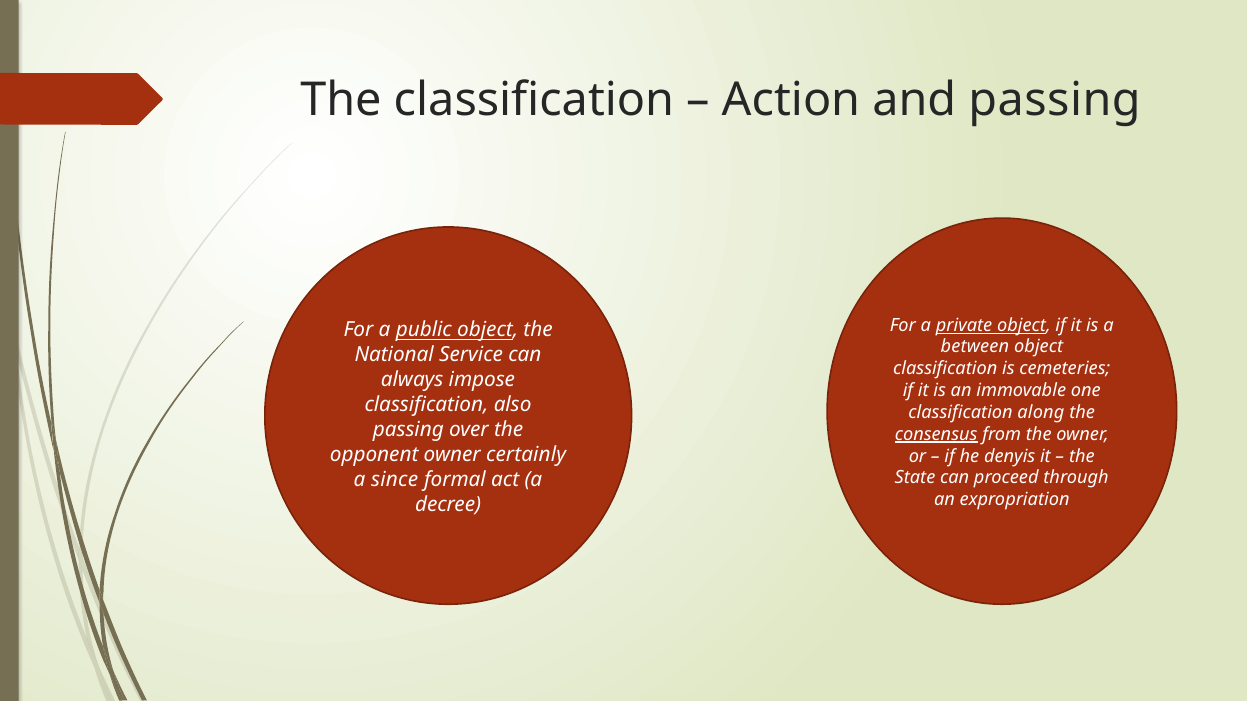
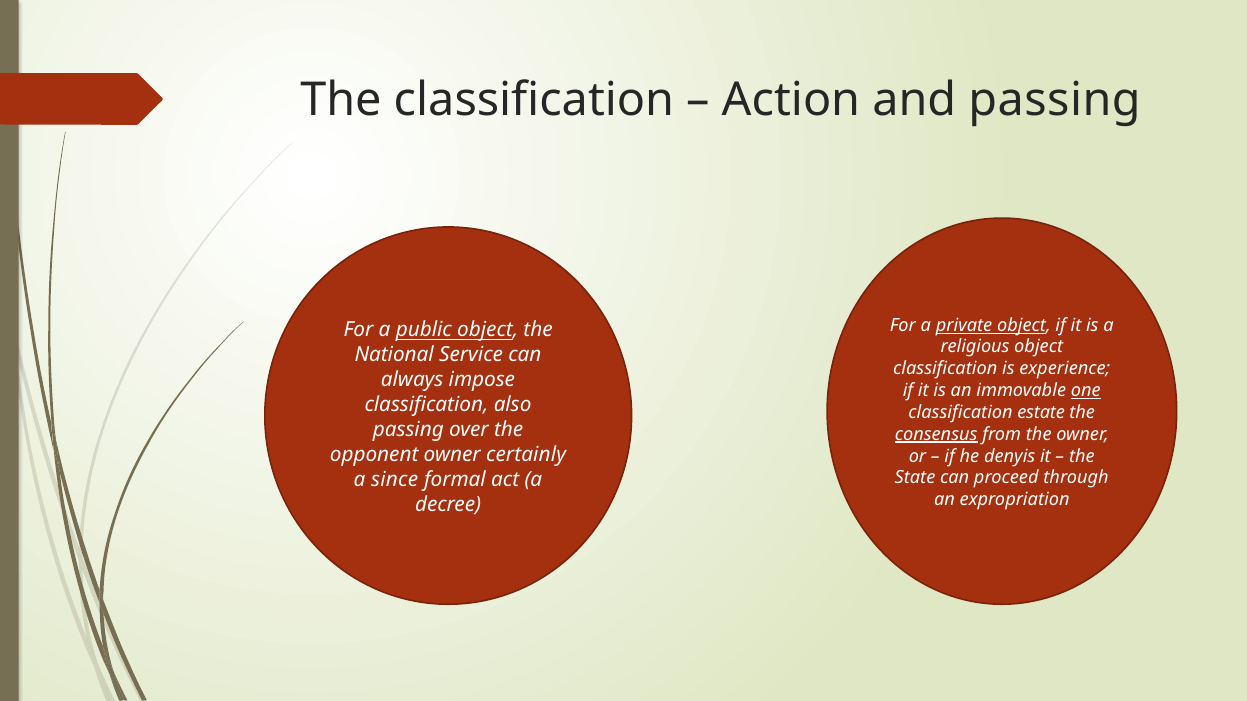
between: between -> religious (975, 347)
cemeteries: cemeteries -> experience (1065, 369)
one underline: none -> present (1086, 391)
along: along -> estate (1041, 413)
